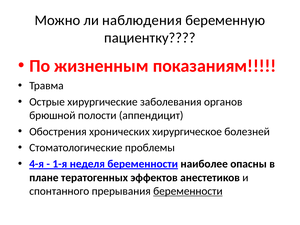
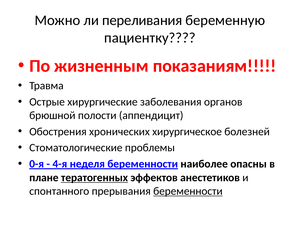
наблюдения: наблюдения -> переливания (142, 20)
4-я: 4-я -> 0-я (37, 164)
1-я: 1-я -> 4-я (60, 164)
тератогенных underline: none -> present (94, 178)
